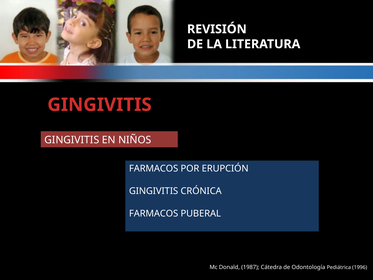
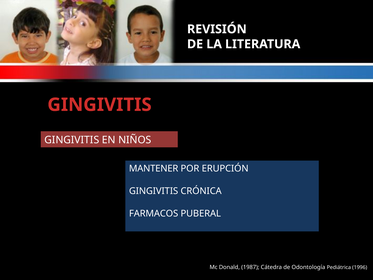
FARMACOS: FARMACOS -> MANTENER (154, 169)
